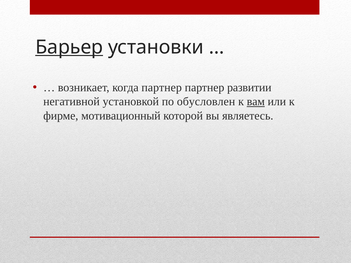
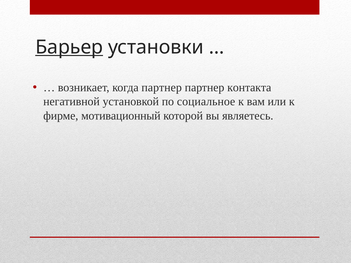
развитии: развитии -> контакта (249, 88)
обусловлен: обусловлен -> социальное (206, 102)
вам underline: present -> none (256, 102)
